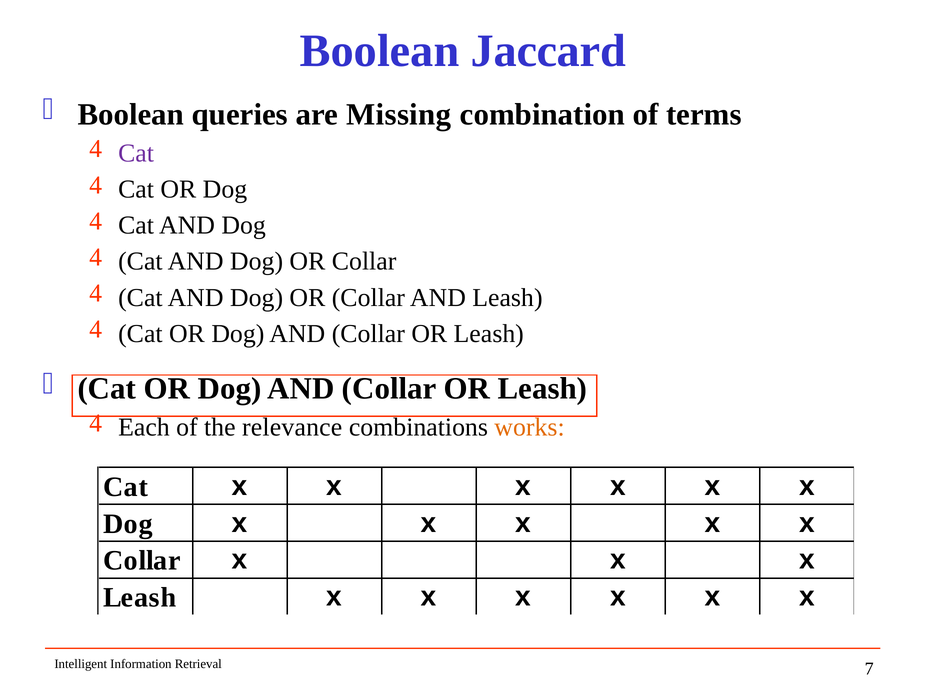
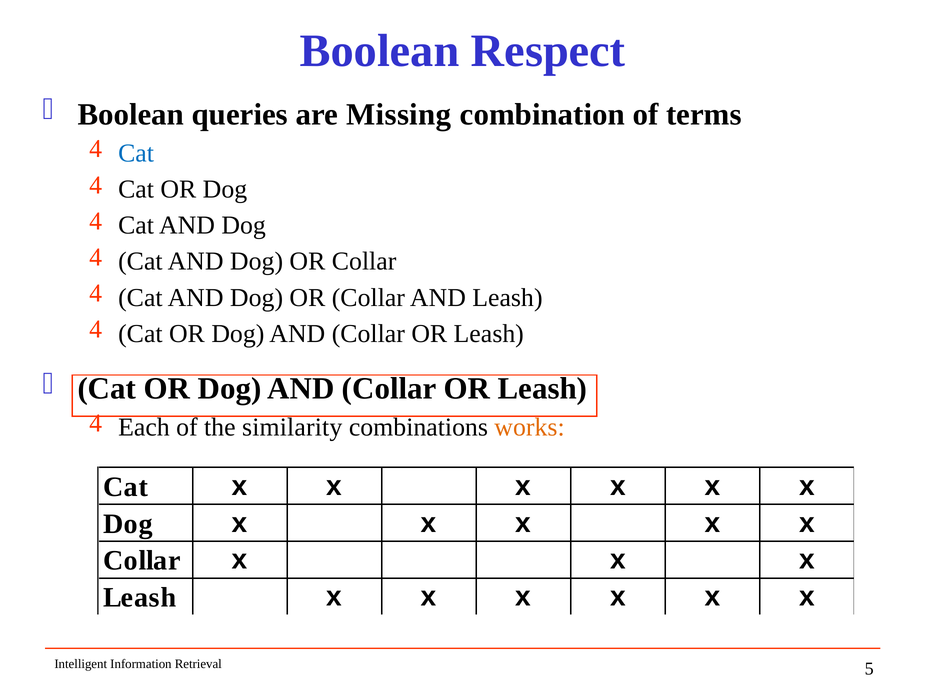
Jaccard: Jaccard -> Respect (548, 51)
Cat colour: purple -> blue (136, 153)
relevance: relevance -> similarity (292, 427)
7: 7 -> 5 (869, 669)
